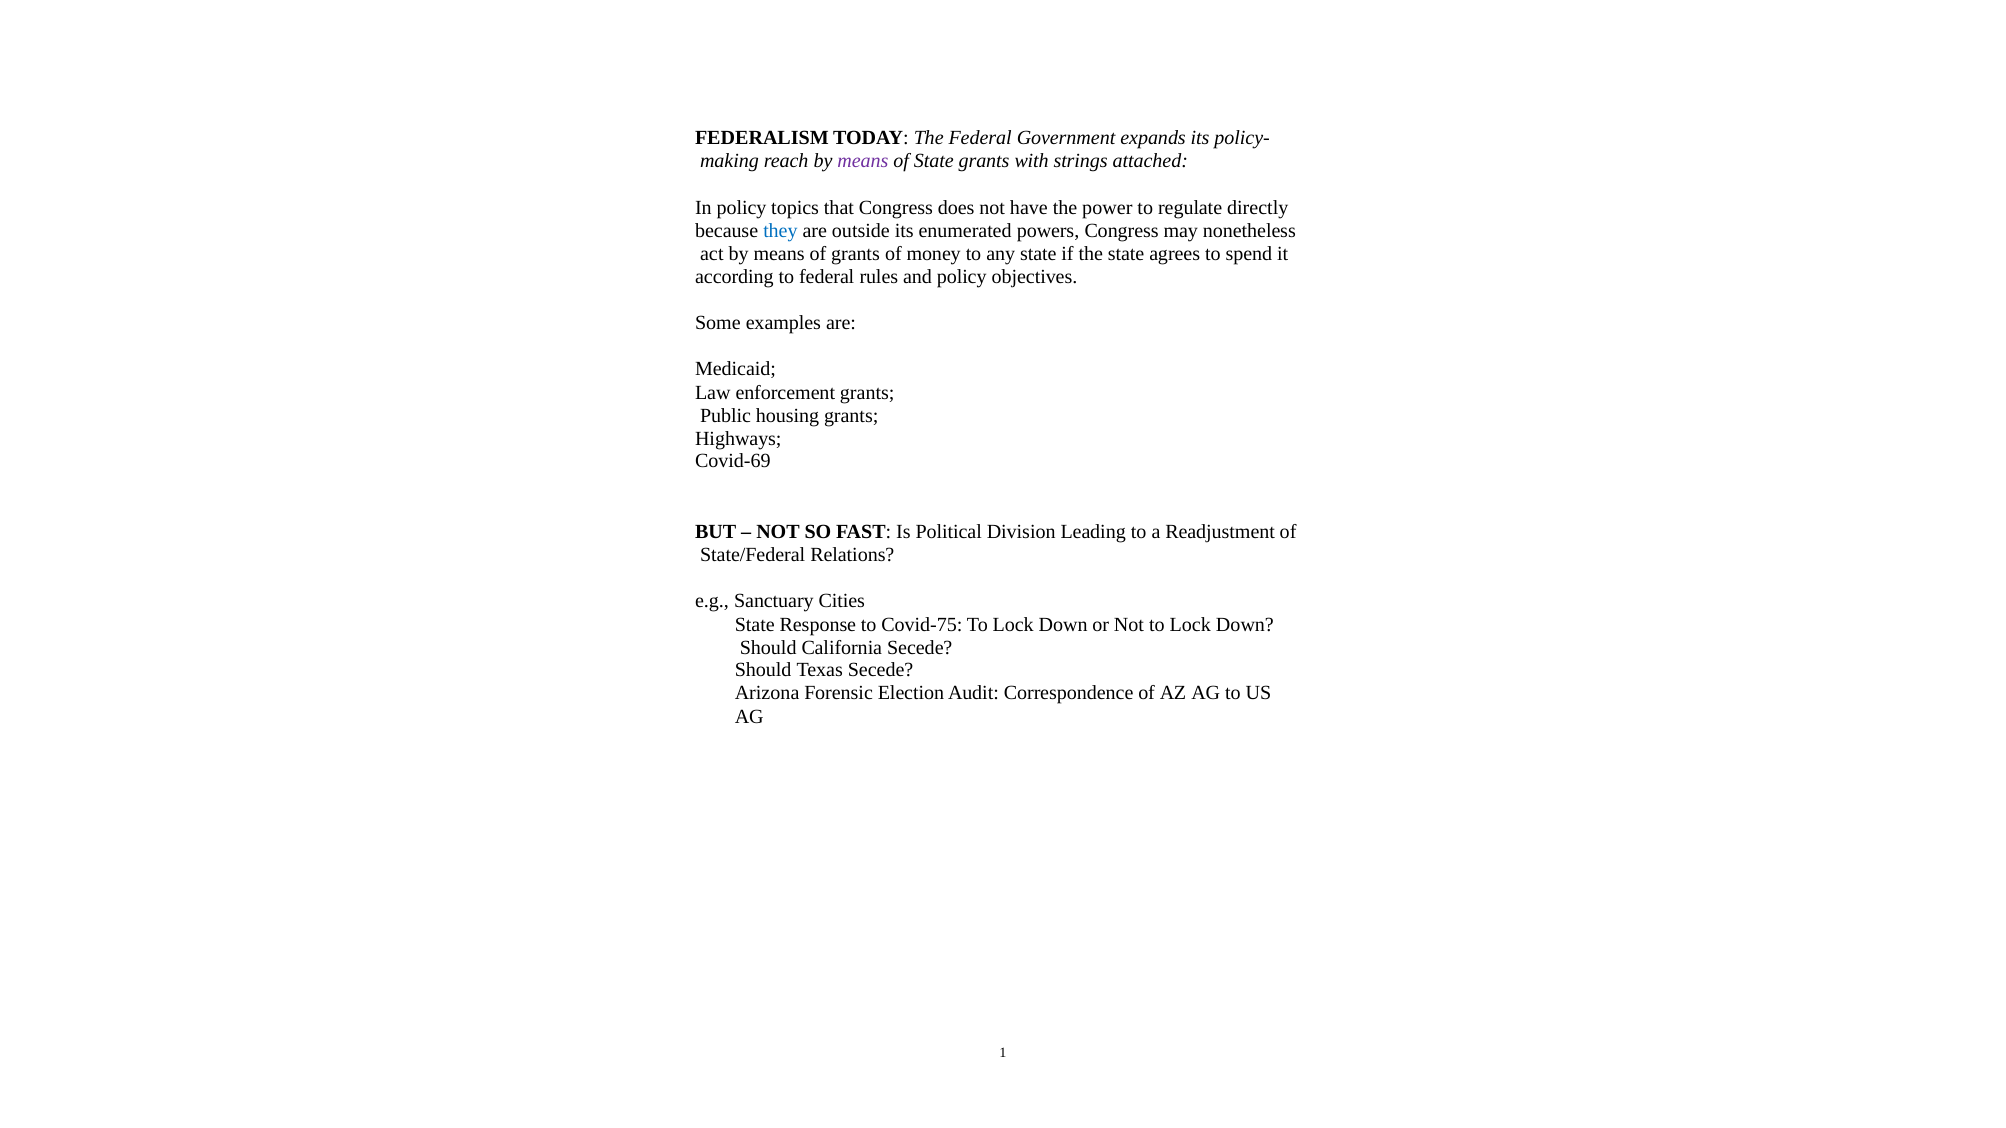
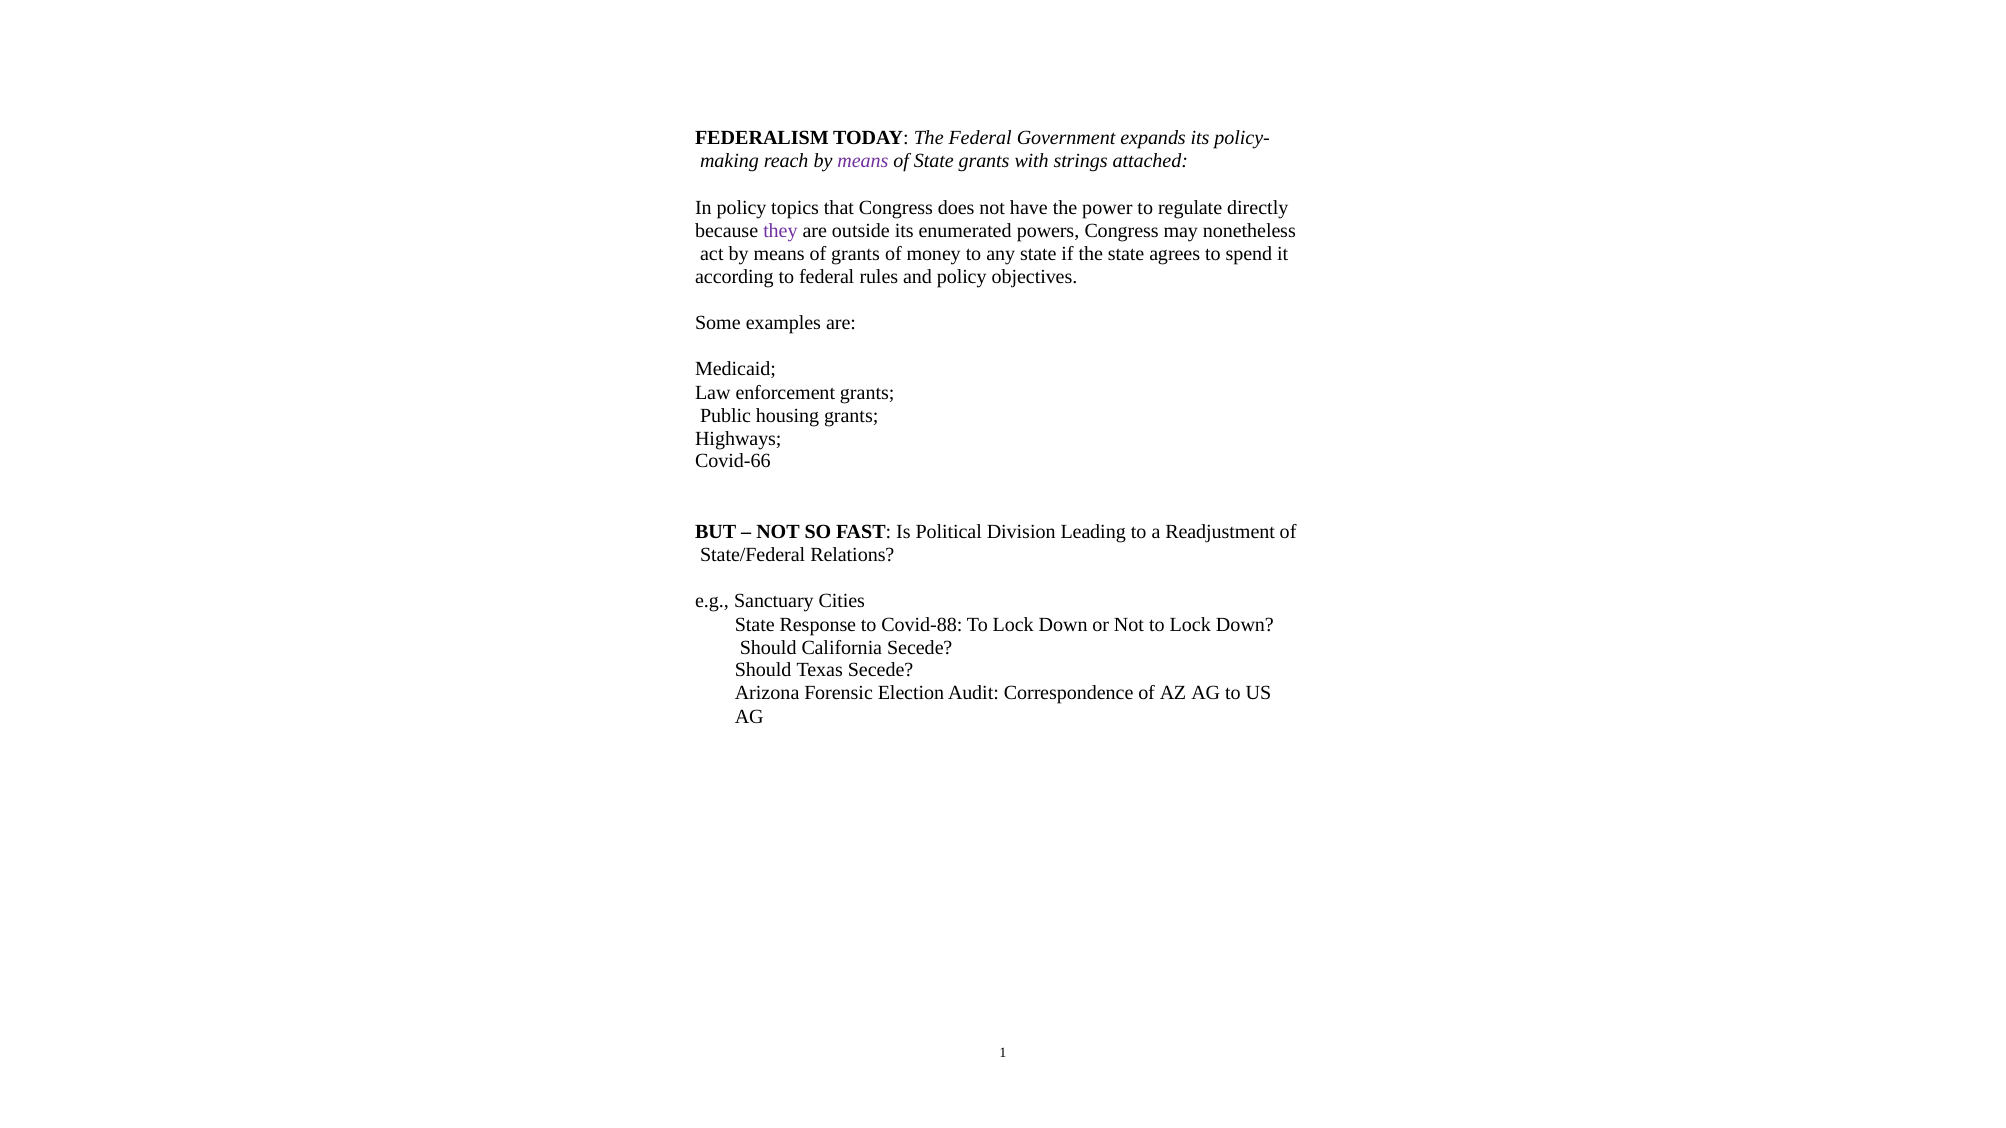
they colour: blue -> purple (780, 231)
Covid-69: Covid-69 -> Covid-66 (733, 461)
Covid-75: Covid-75 -> Covid-88 (922, 625)
